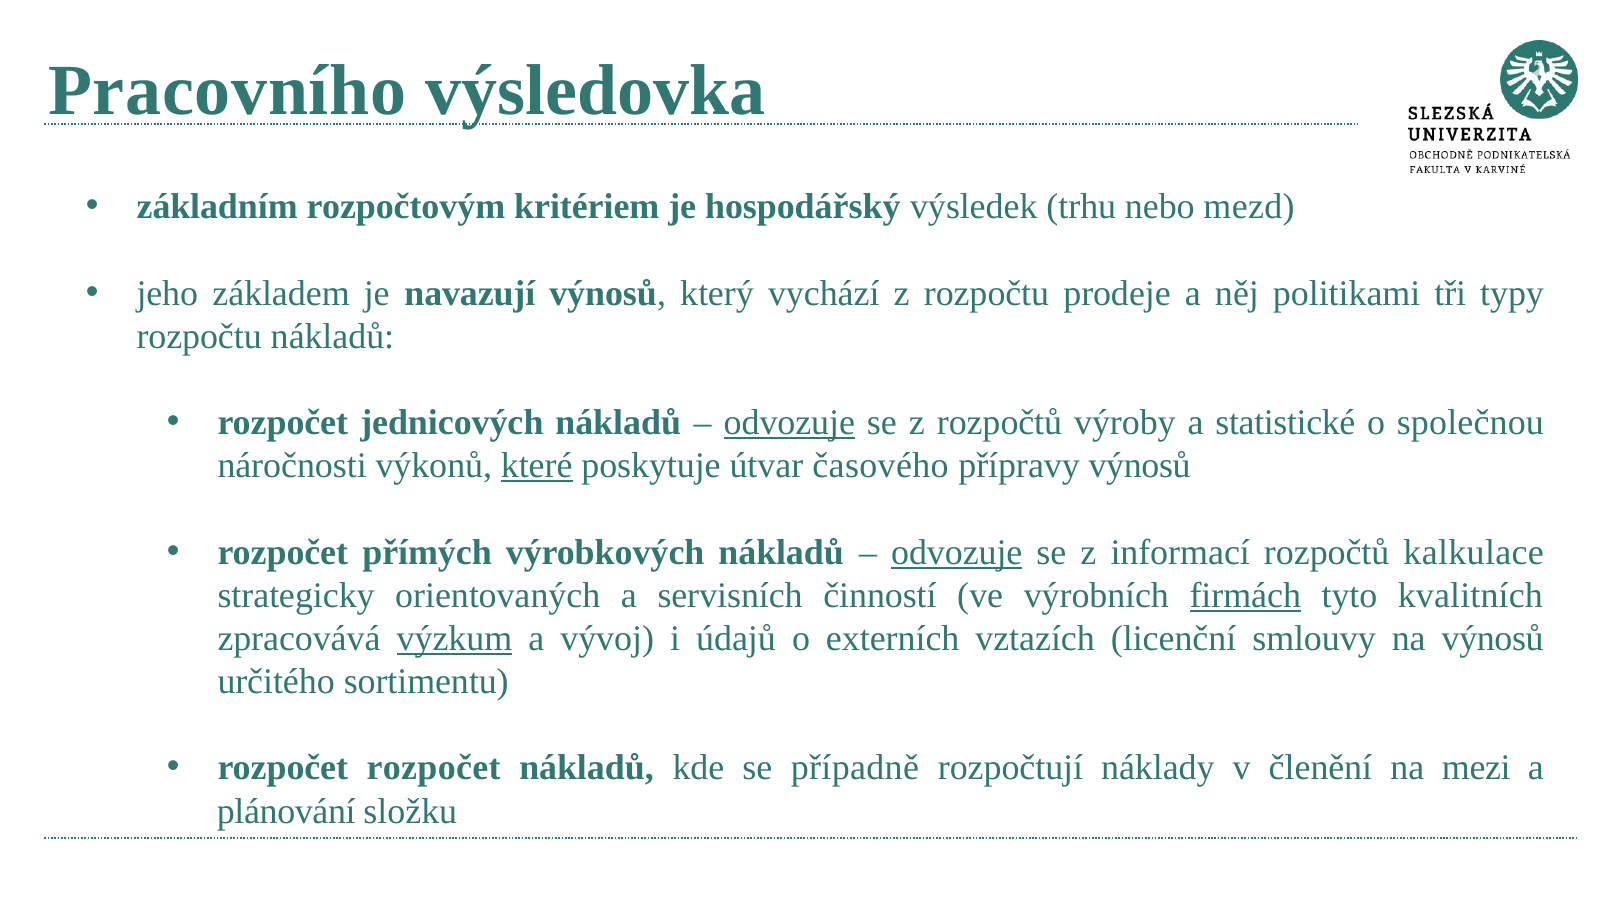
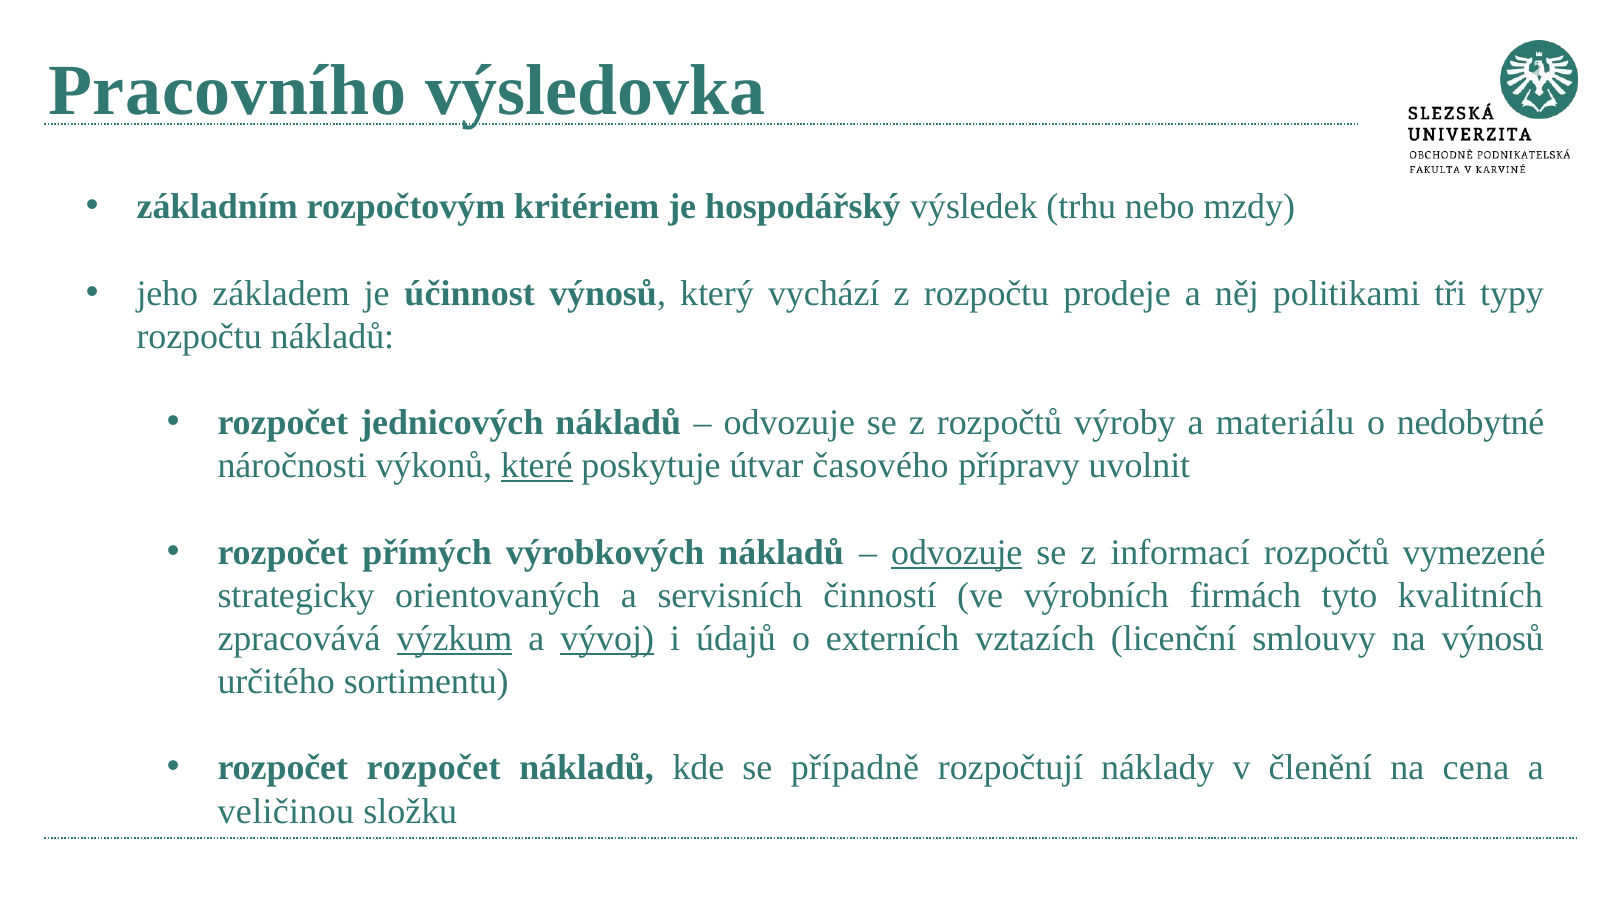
mezd: mezd -> mzdy (1249, 207)
navazují: navazují -> účinnost (470, 293)
odvozuje underline: present -> none (789, 423)
statistické: statistické -> materiálu (1285, 423)
společnou: společnou -> nedobytné (1471, 423)
přípravy výnosů: výnosů -> uvolnit (1139, 466)
kalkulace: kalkulace -> vymezené (1474, 552)
firmách underline: present -> none (1245, 595)
vývoj underline: none -> present (607, 638)
mezi: mezi -> cena (1476, 768)
plánování: plánování -> veličinou (286, 811)
